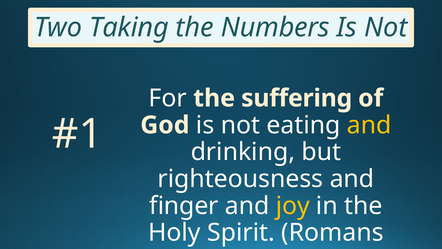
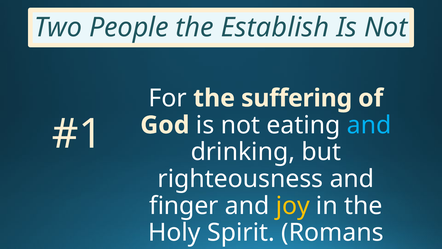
Taking: Taking -> People (129, 27)
Numbers: Numbers -> Establish (275, 27)
and colour: yellow -> light blue (369, 125)
